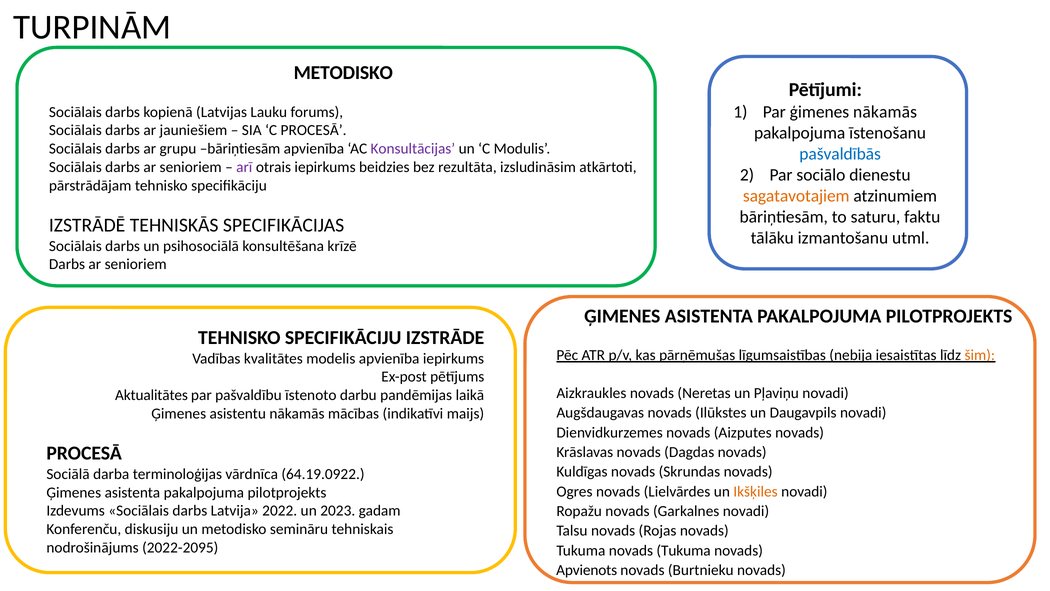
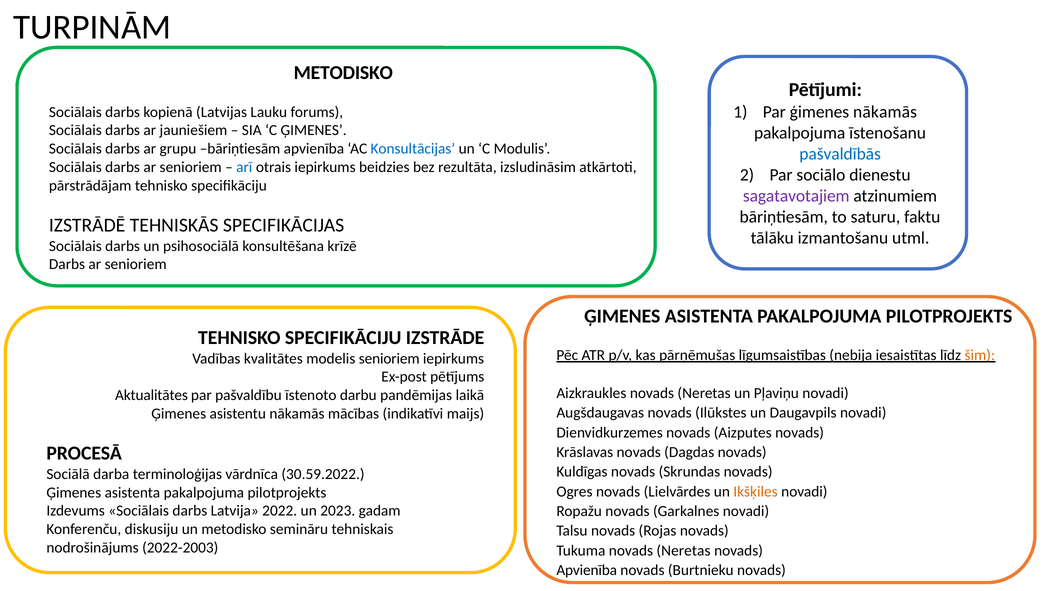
C PROCESĀ: PROCESĀ -> ĢIMENES (314, 130)
Konsultācijas colour: purple -> blue (413, 149)
arī colour: purple -> blue (244, 167)
sagatavotajiem colour: orange -> purple (796, 196)
modelis apvienība: apvienība -> senioriem (389, 358)
64.19.0922: 64.19.0922 -> 30.59.2022 (323, 474)
2022-2095: 2022-2095 -> 2022-2003 (180, 547)
Tukuma novads Tukuma: Tukuma -> Neretas (683, 550)
Apvienots: Apvienots -> Apvienība (587, 570)
